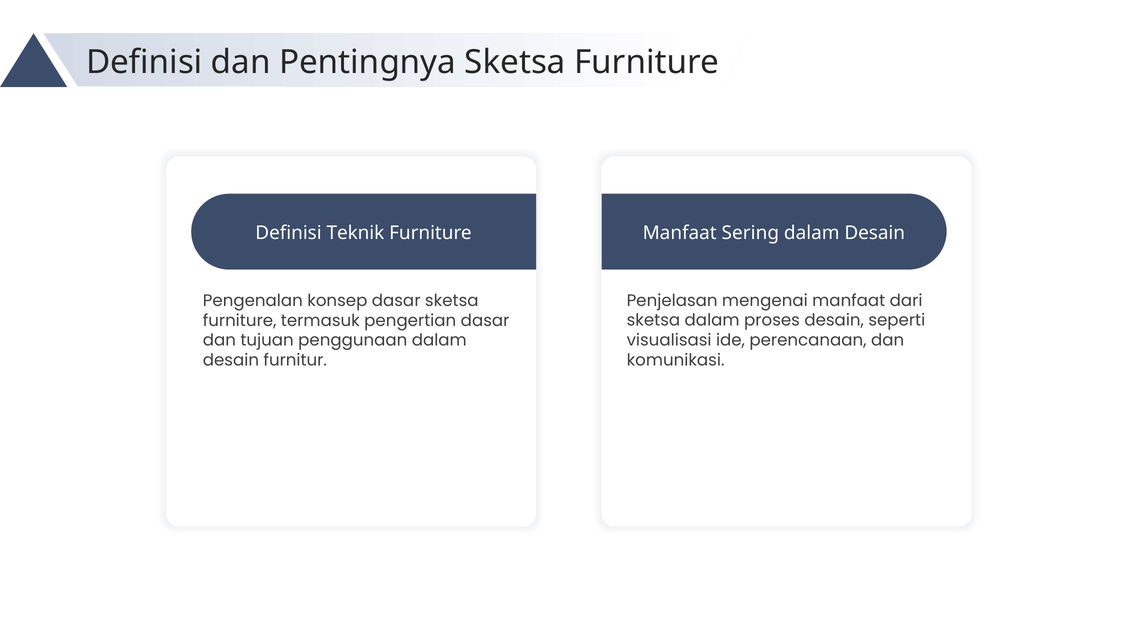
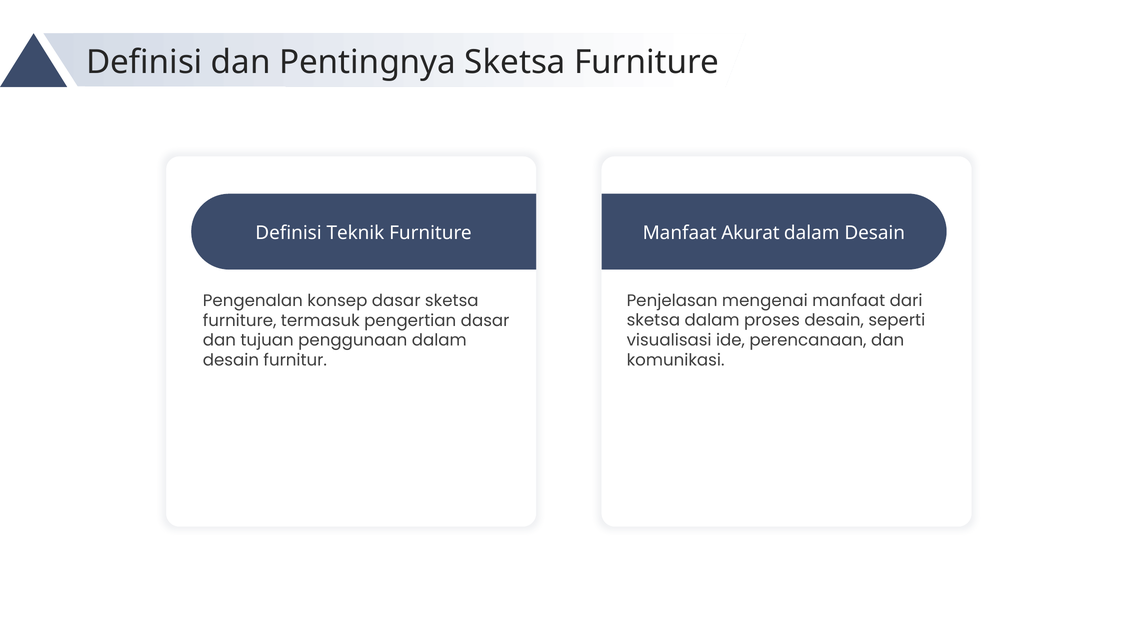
Sering: Sering -> Akurat (750, 233)
